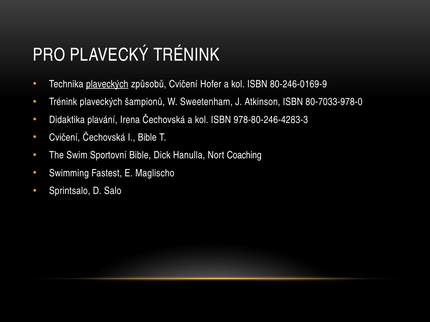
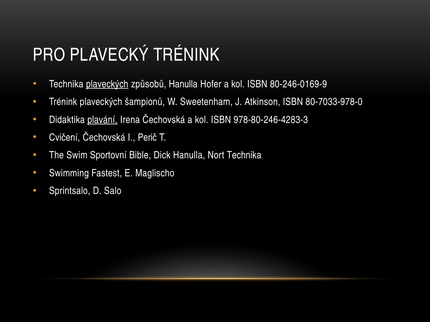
způsobů Cvičení: Cvičení -> Hanulla (183, 84)
plavání underline: none -> present (102, 120)
I Bible: Bible -> Perič (147, 138)
Nort Coaching: Coaching -> Technika (244, 156)
